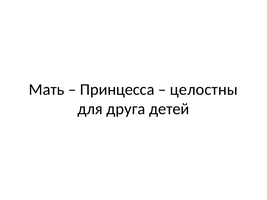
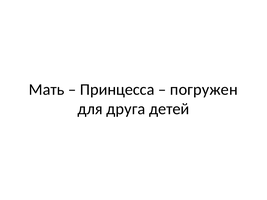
целостны: целостны -> погружен (204, 90)
